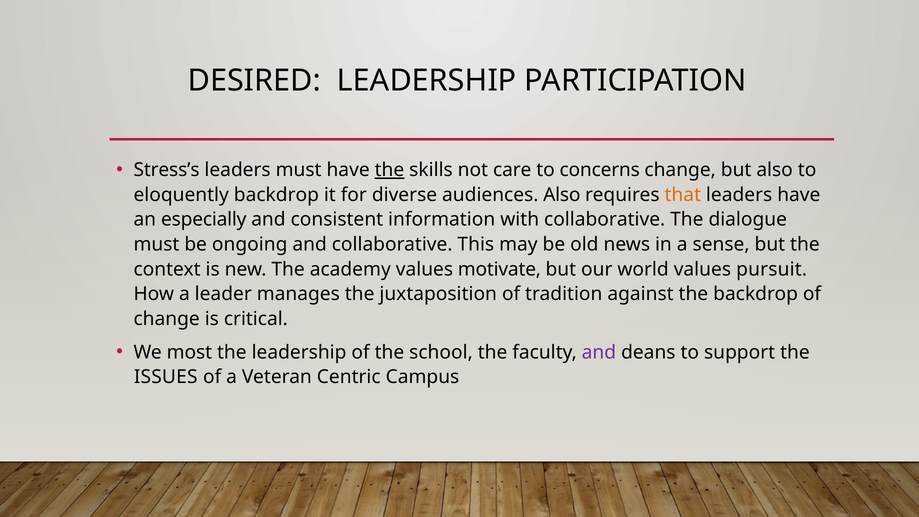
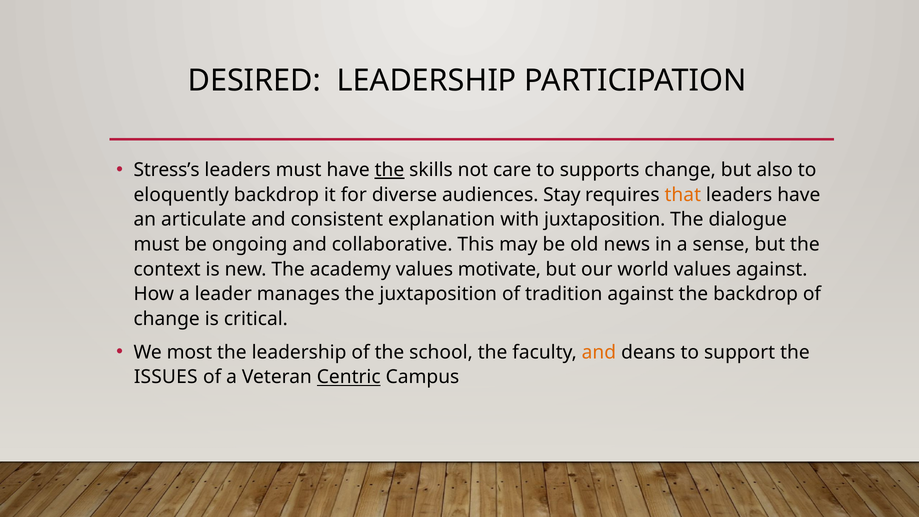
concerns: concerns -> supports (600, 170)
audiences Also: Also -> Stay (562, 195)
especially: especially -> articulate (204, 220)
information: information -> explanation (442, 220)
with collaborative: collaborative -> juxtaposition (605, 220)
values pursuit: pursuit -> against (772, 269)
and colour: purple -> orange (599, 352)
Centric underline: none -> present (349, 377)
